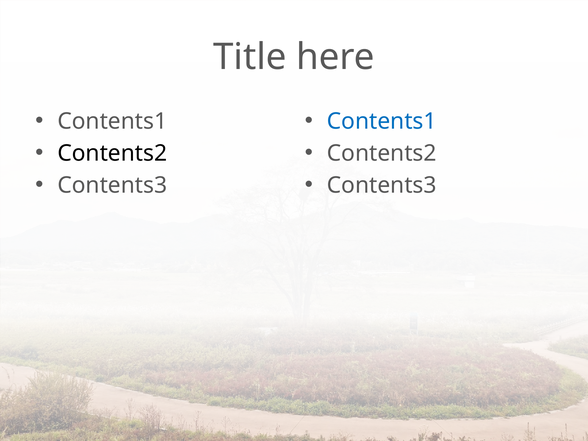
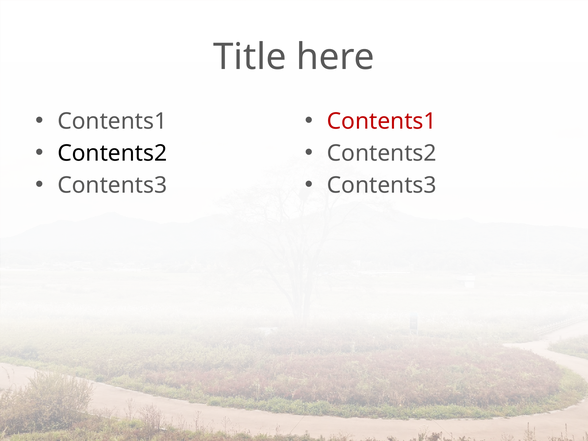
Contents1 colour: blue -> red (382, 121)
